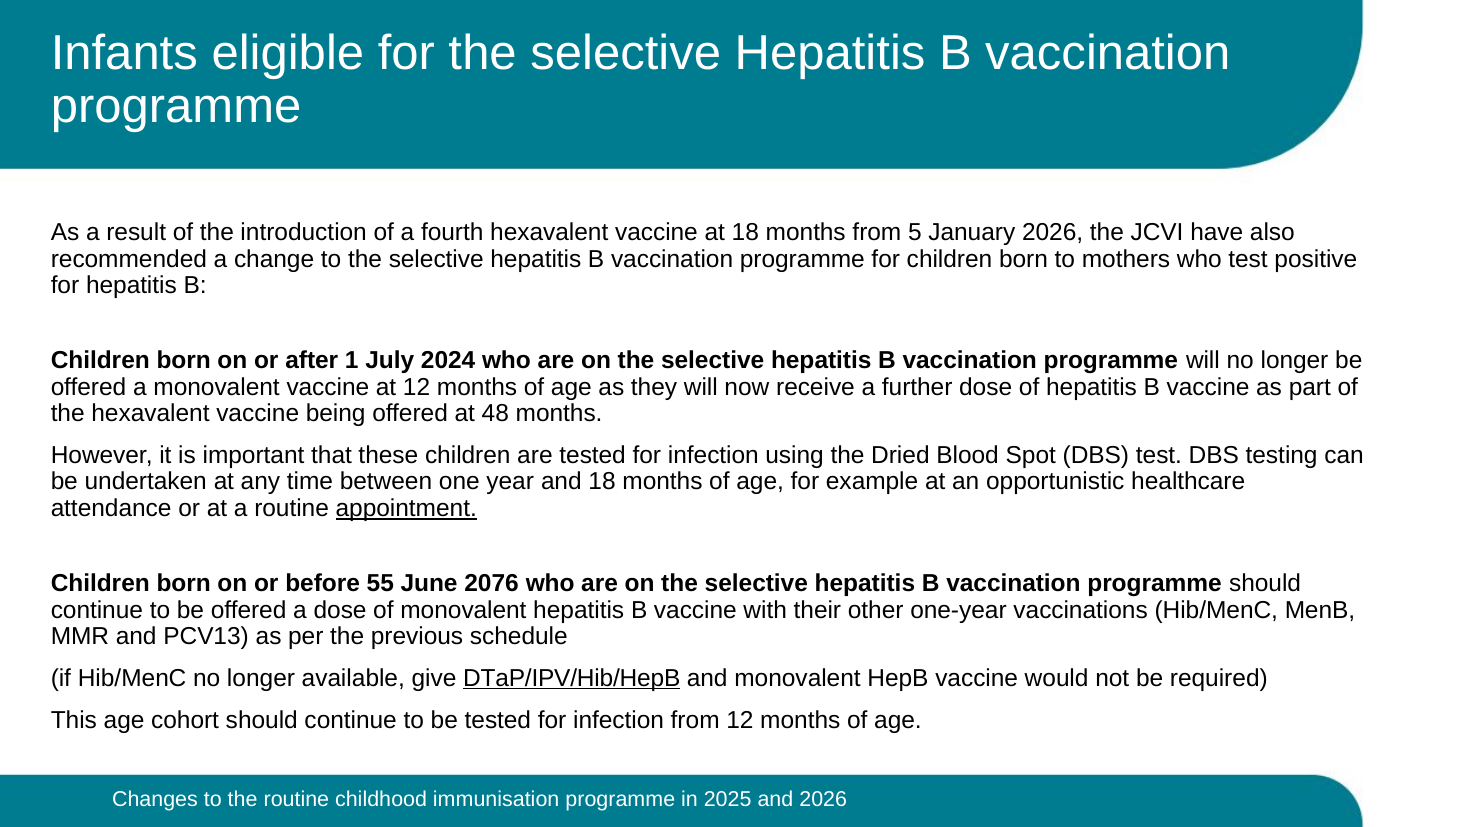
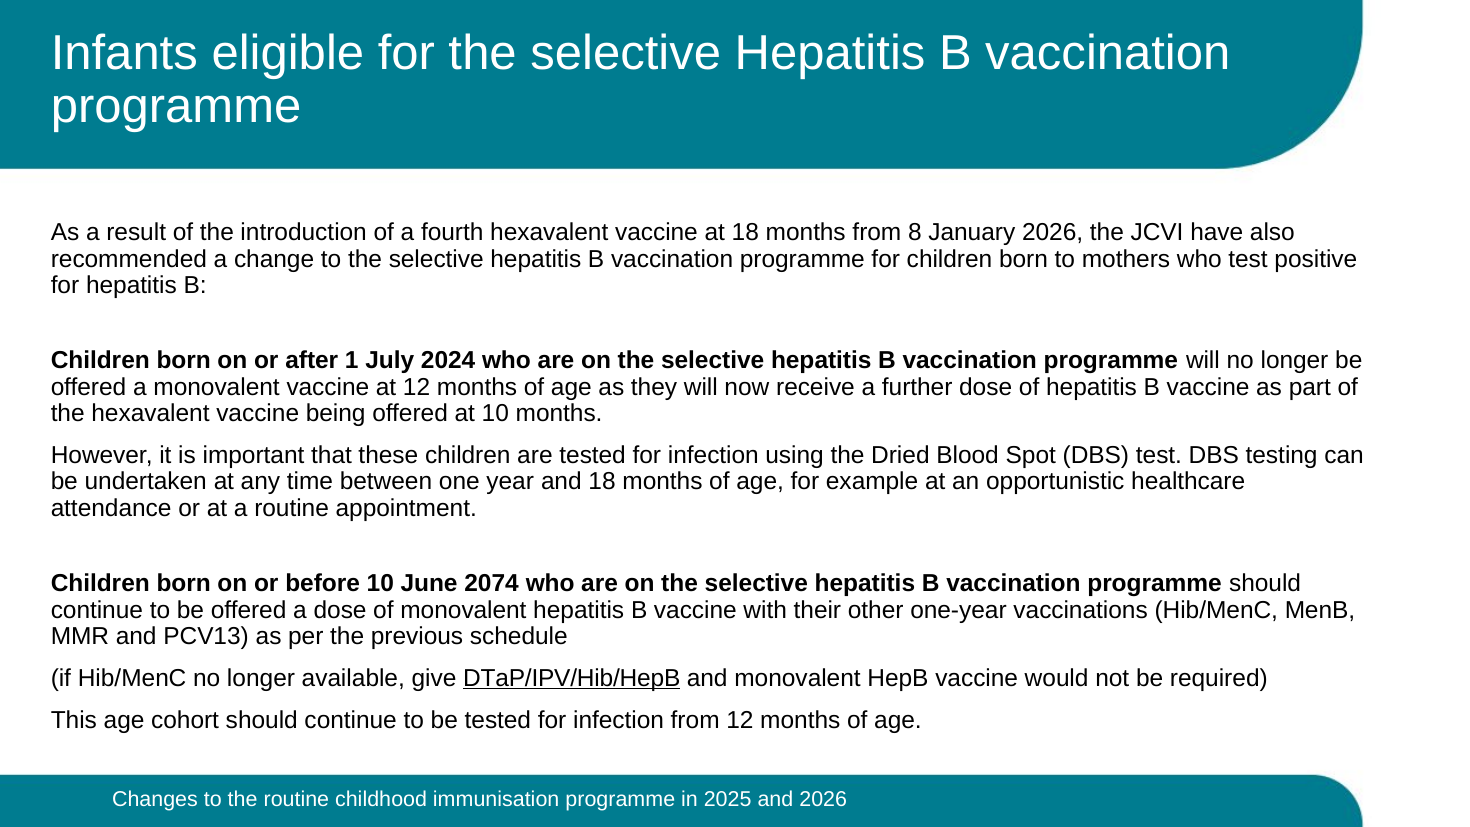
5: 5 -> 8 (915, 233)
at 48: 48 -> 10 (495, 414)
appointment underline: present -> none (406, 508)
before 55: 55 -> 10 (380, 583)
2076: 2076 -> 2074 (492, 583)
